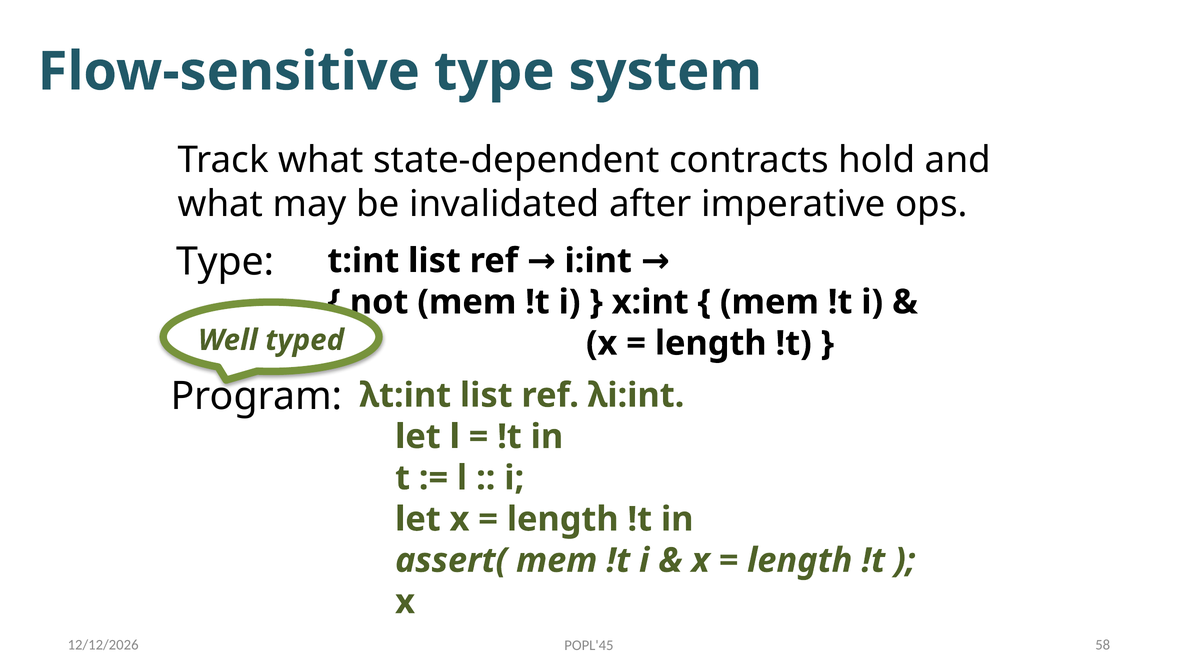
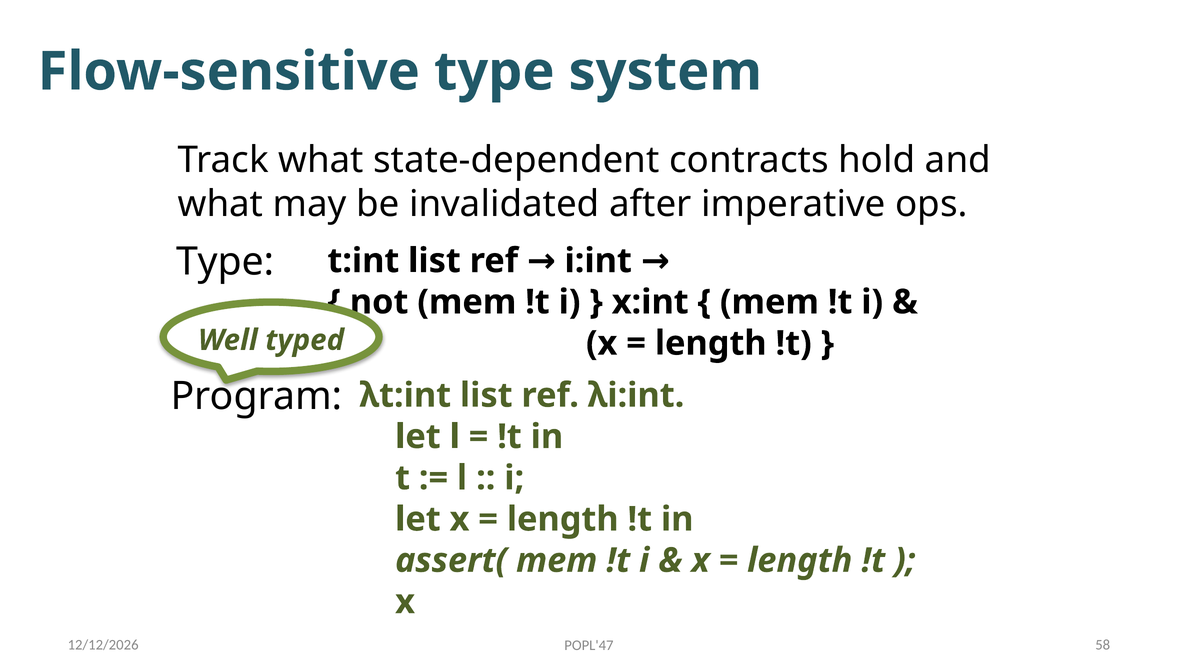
POPL'45: POPL'45 -> POPL'47 (589, 645)
